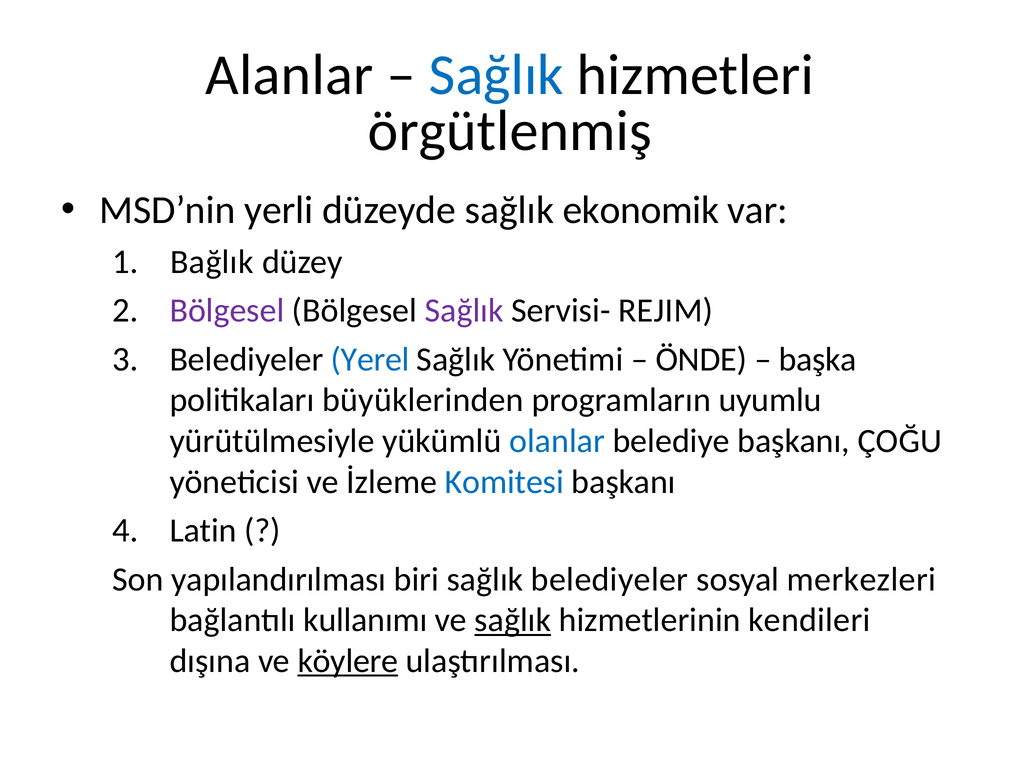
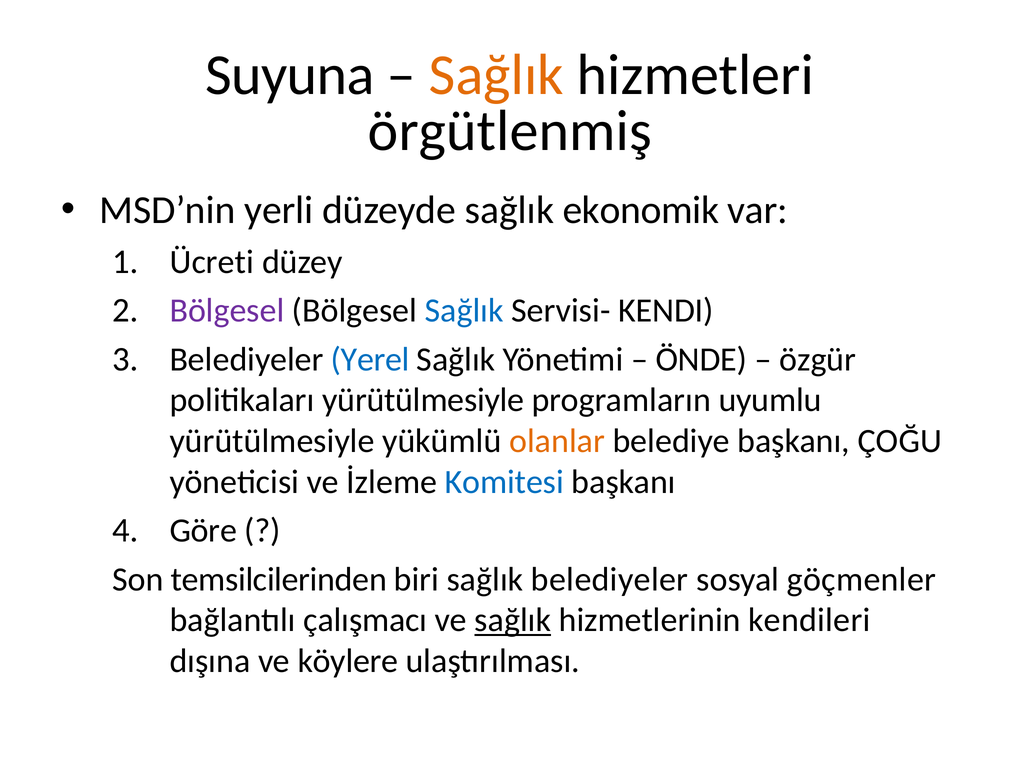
Alanlar: Alanlar -> Suyuna (290, 75)
Sağlık colour: blue -> orange (496, 75)
Bağlık: Bağlık -> Ücreti (212, 262)
Sağlık colour: purple -> blue (464, 311)
REJIM: REJIM -> KENDI (666, 311)
başka: başka -> özgür (818, 359)
politikaları büyüklerinden: büyüklerinden -> yürütülmesiyle (423, 400)
olanlar colour: blue -> orange (557, 441)
Latin: Latin -> Göre (203, 531)
yapılandırılması: yapılandırılması -> temsilcilerinden (279, 579)
merkezleri: merkezleri -> göçmenler (862, 579)
kullanımı: kullanımı -> çalışmacı (365, 620)
köylere underline: present -> none (348, 661)
